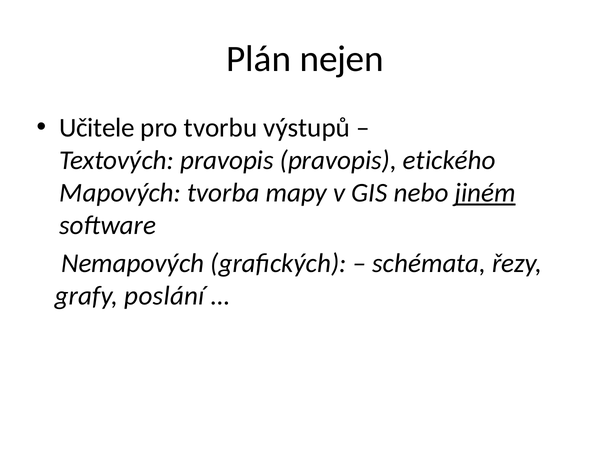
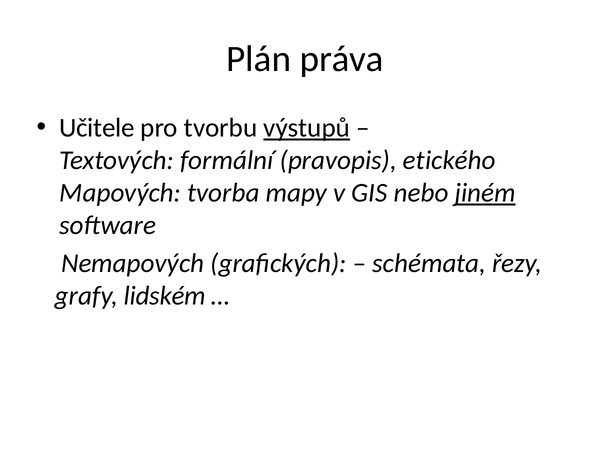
nejen: nejen -> práva (342, 59)
výstupů underline: none -> present (307, 128)
Textových pravopis: pravopis -> formální (227, 161)
poslání: poslání -> lidském (165, 296)
